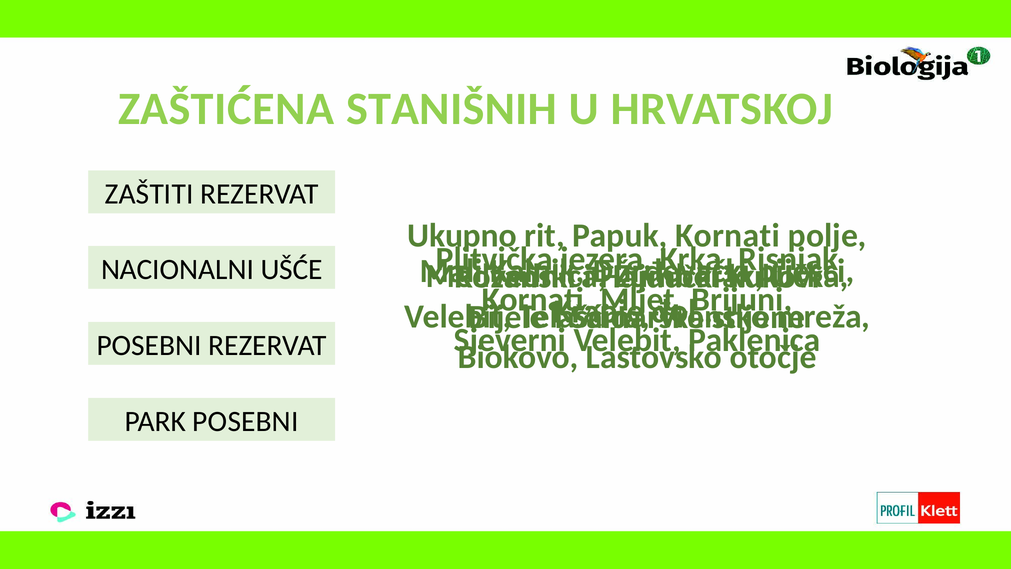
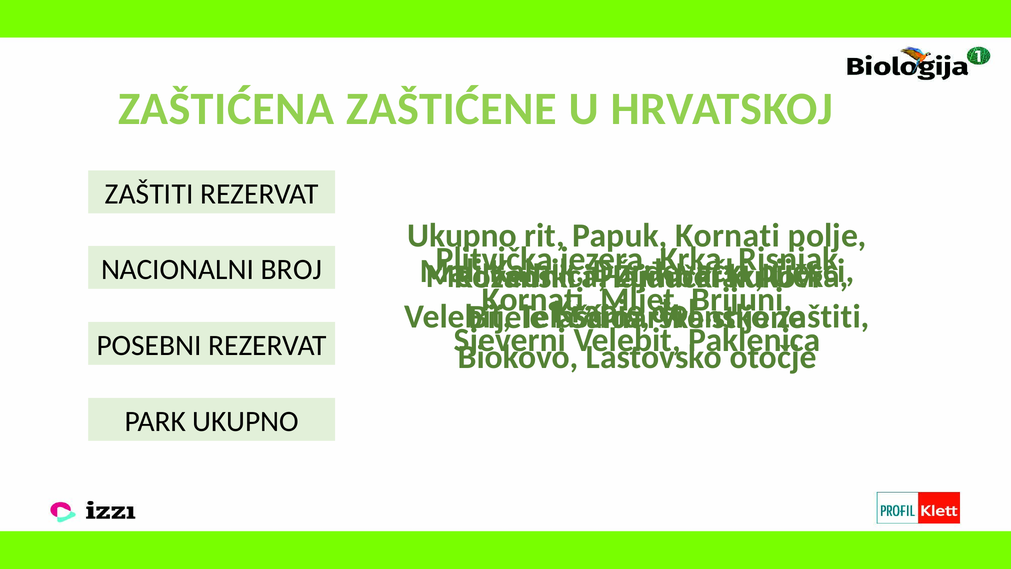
STANIŠNIH: STANIŠNIH -> ZAŠTIĆENE (451, 109)
UŠĆE: UŠĆE -> BROJ (291, 269)
mreža: mreža -> zaštiti (823, 317)
PARK POSEBNI: POSEBNI -> UKUPNO (246, 421)
